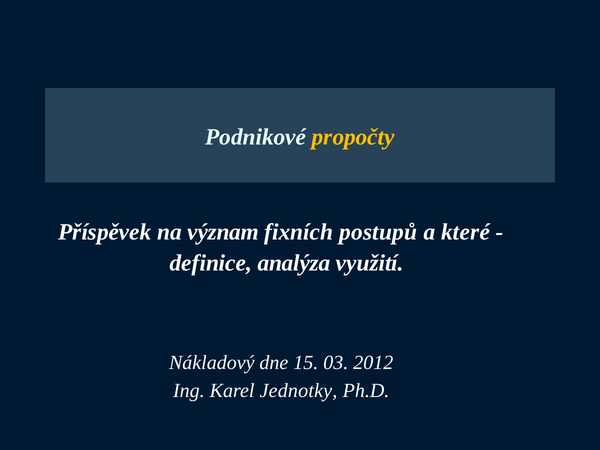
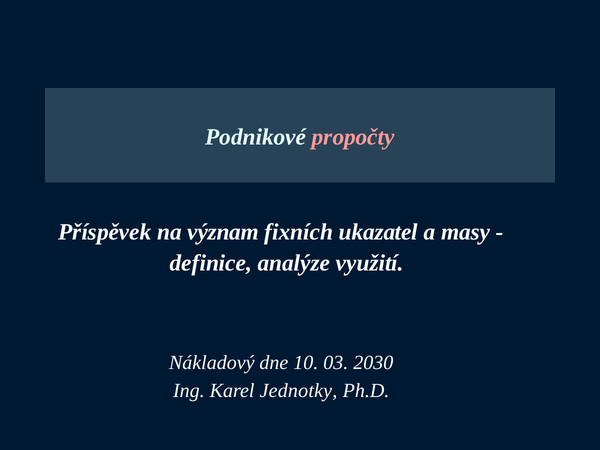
propočty colour: yellow -> pink (353, 137)
postupů: postupů -> ukazatel (378, 232)
které: které -> masy (466, 232)
analýza: analýza -> analýze (294, 263)
15: 15 -> 10 (306, 363)
2012: 2012 -> 2030 (373, 363)
